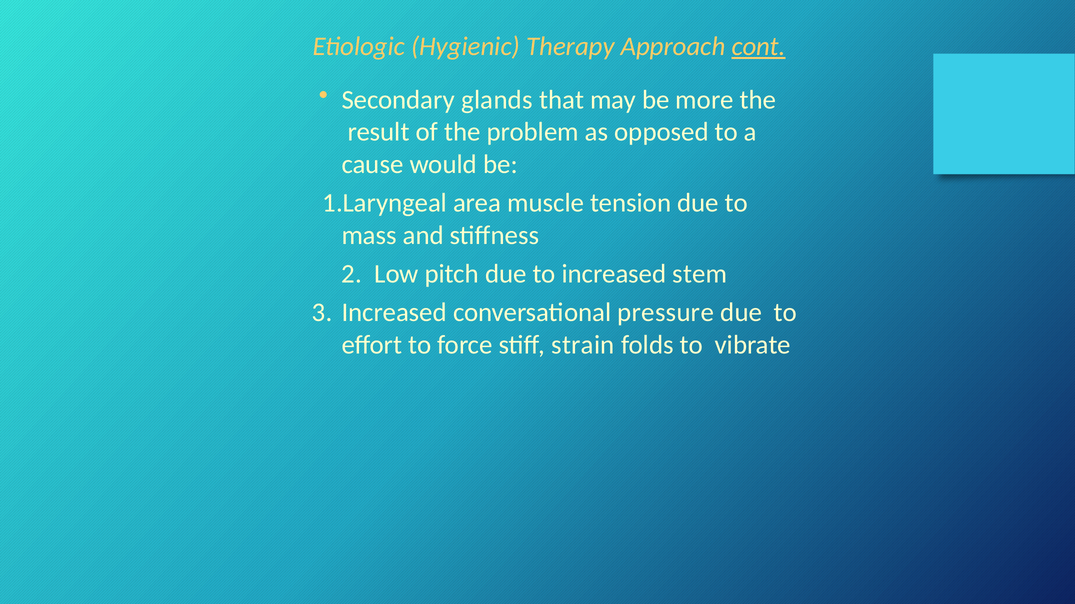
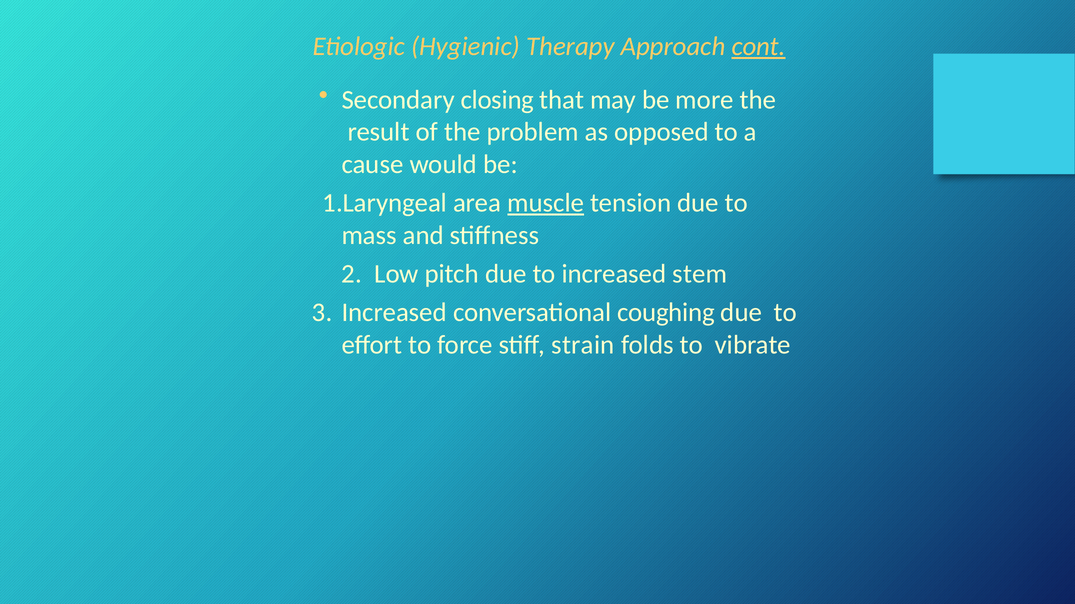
glands: glands -> closing (497, 100)
muscle underline: none -> present (546, 203)
pressure: pressure -> coughing (666, 313)
